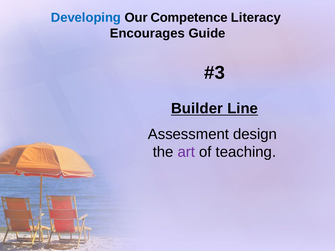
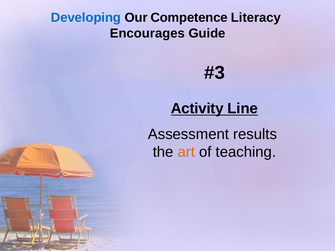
Builder: Builder -> Activity (197, 109)
design: design -> results (255, 134)
art colour: purple -> orange (186, 152)
